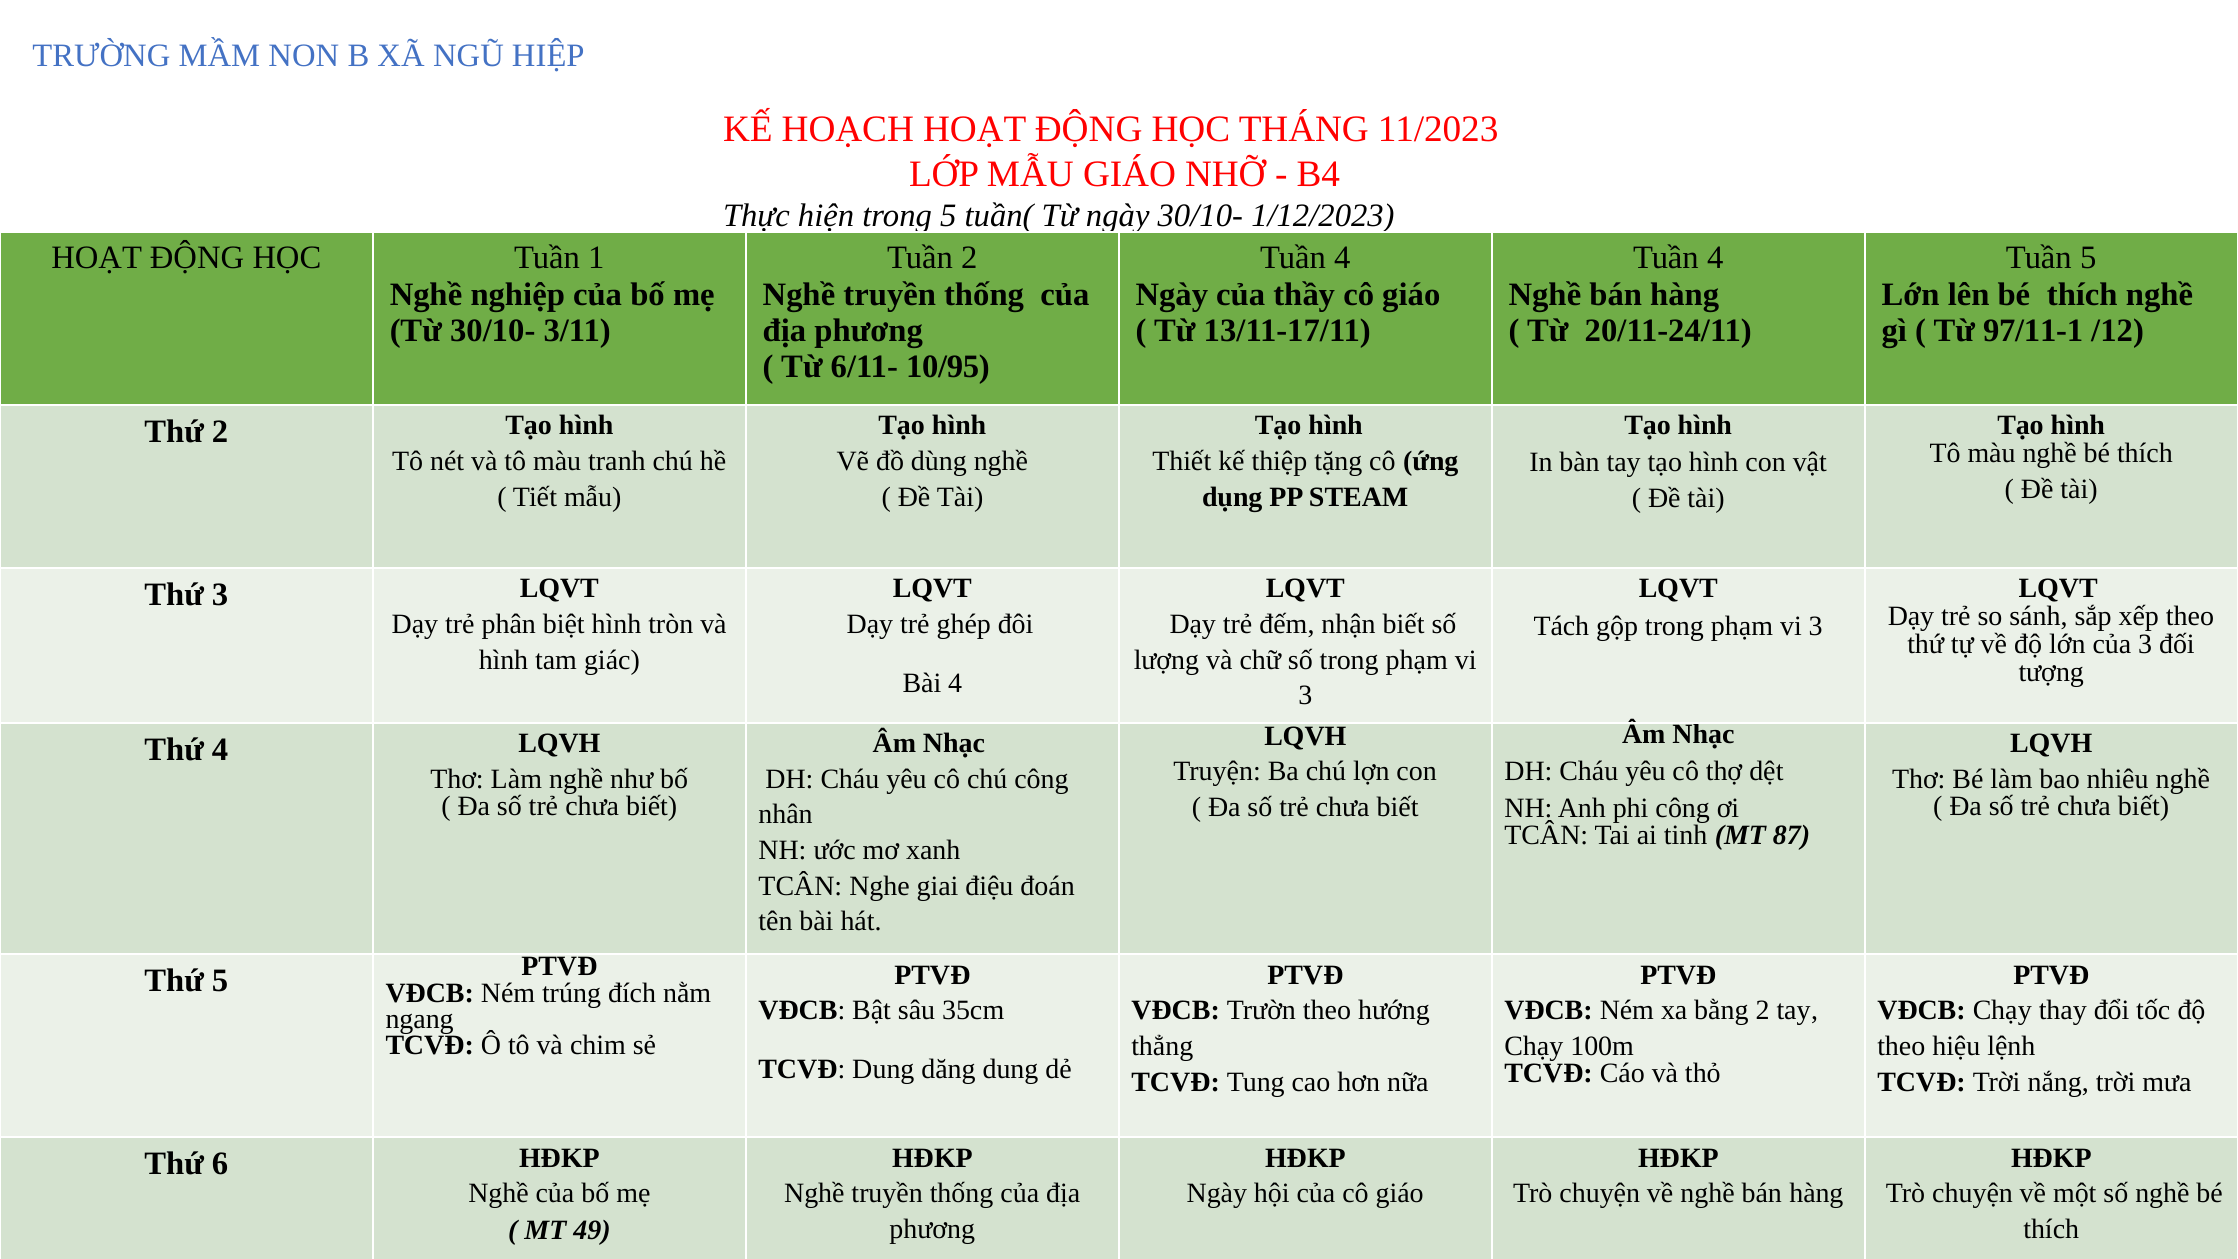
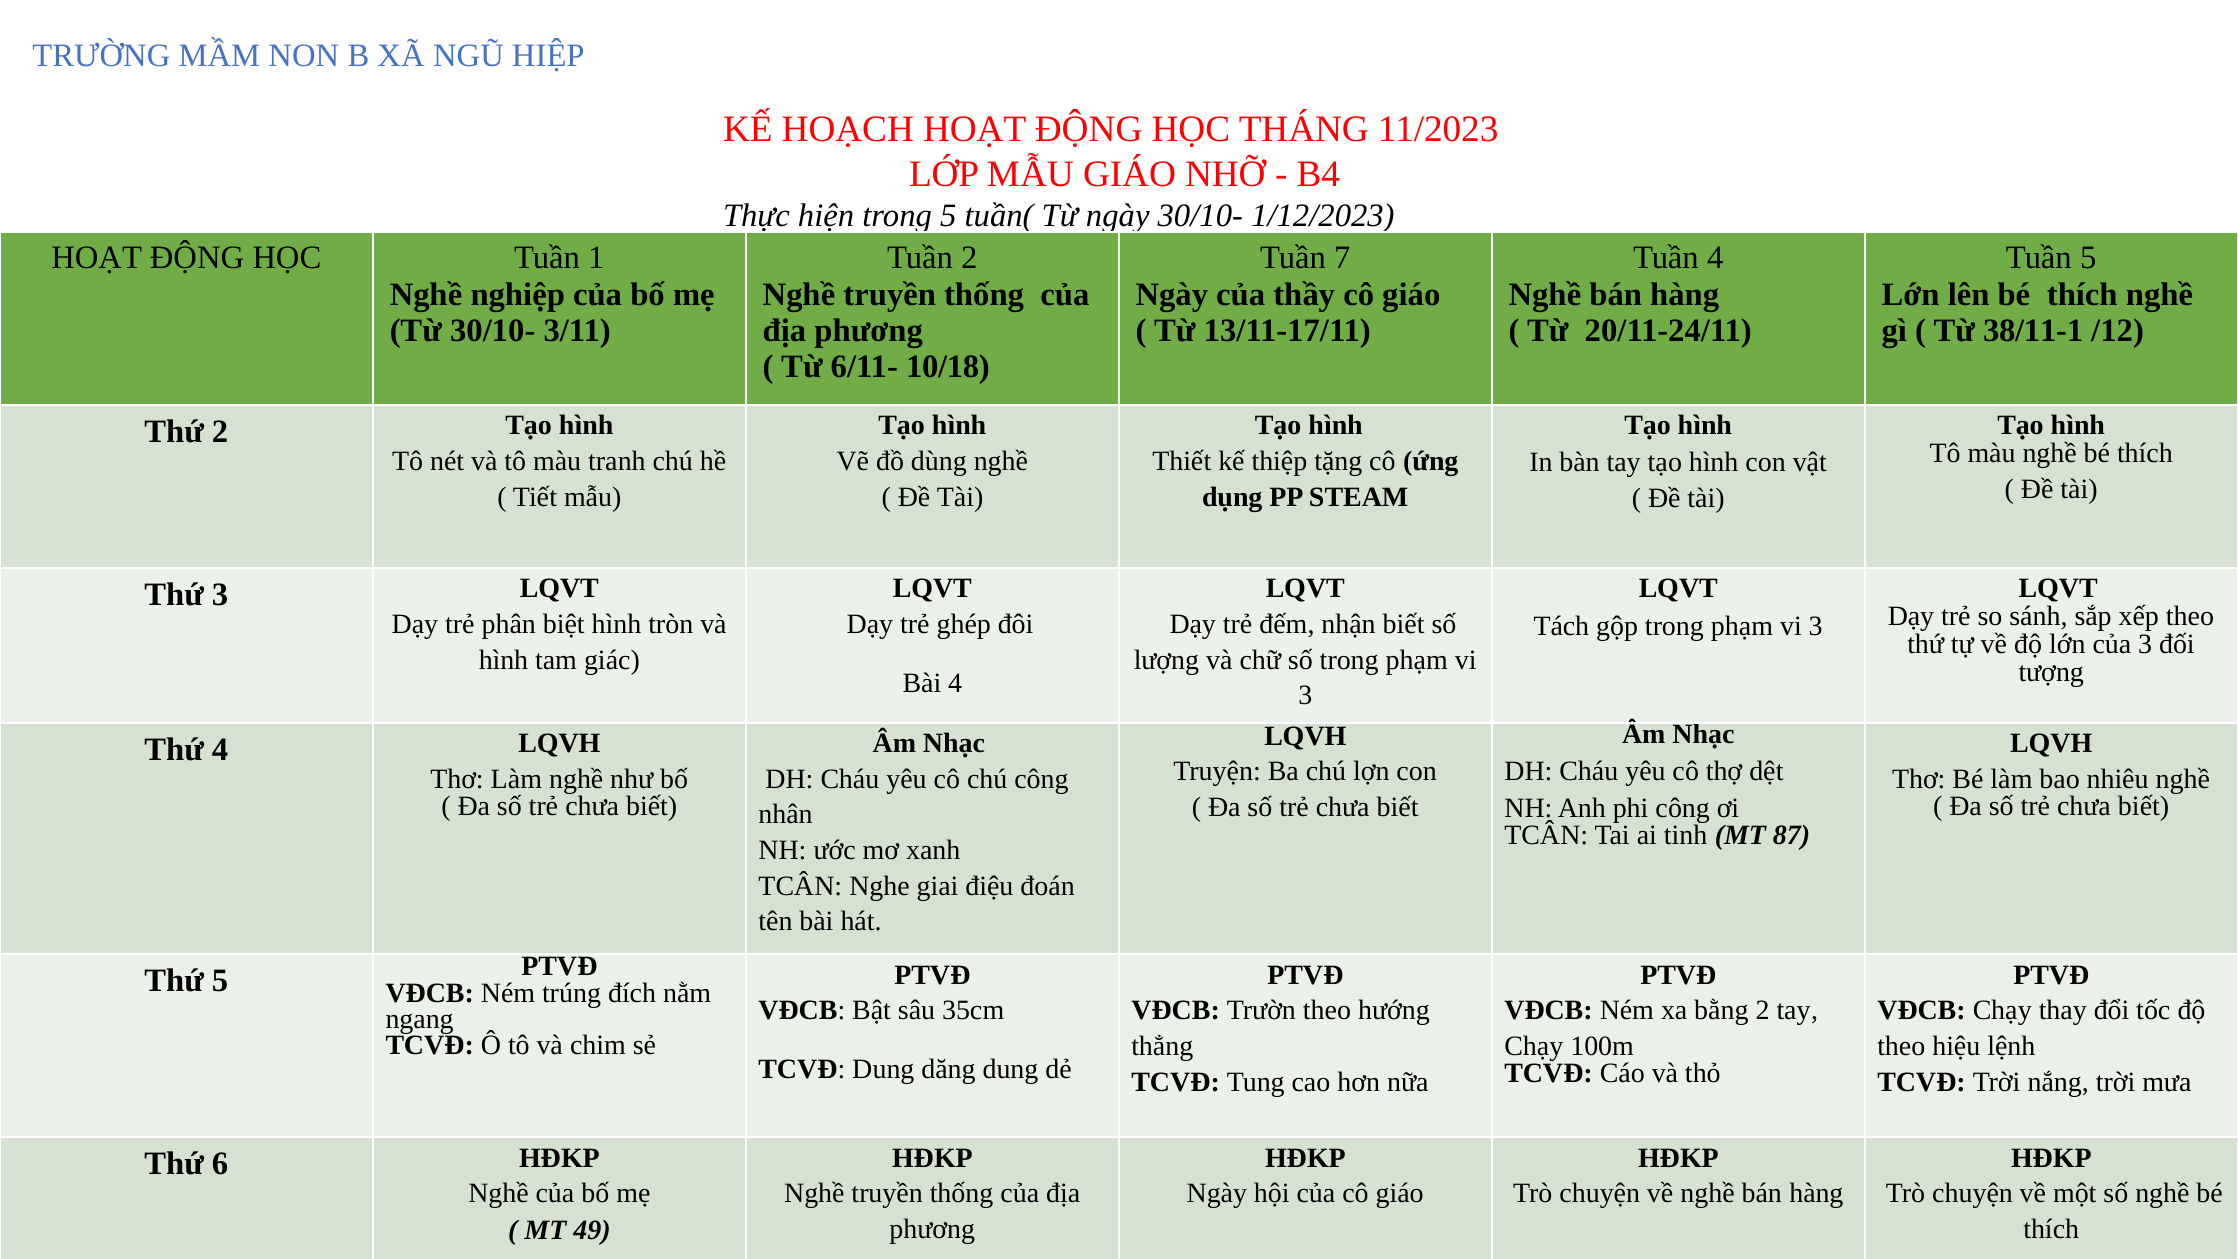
4: 4 -> 7 (1342, 258)
97/11-1: 97/11-1 -> 38/11-1 (2033, 330)
10/95: 10/95 -> 10/18 (948, 366)
